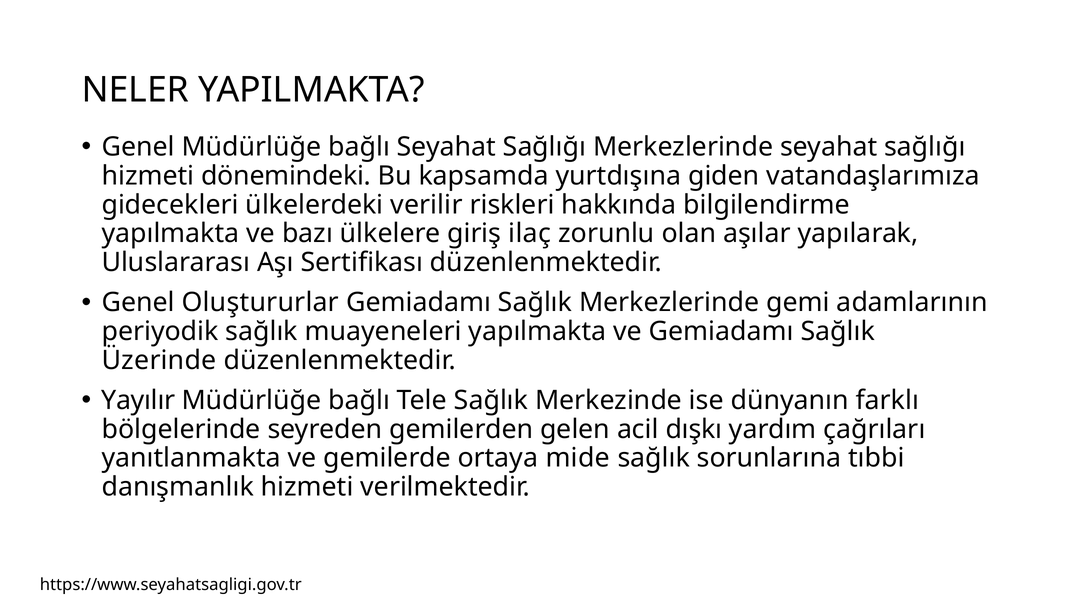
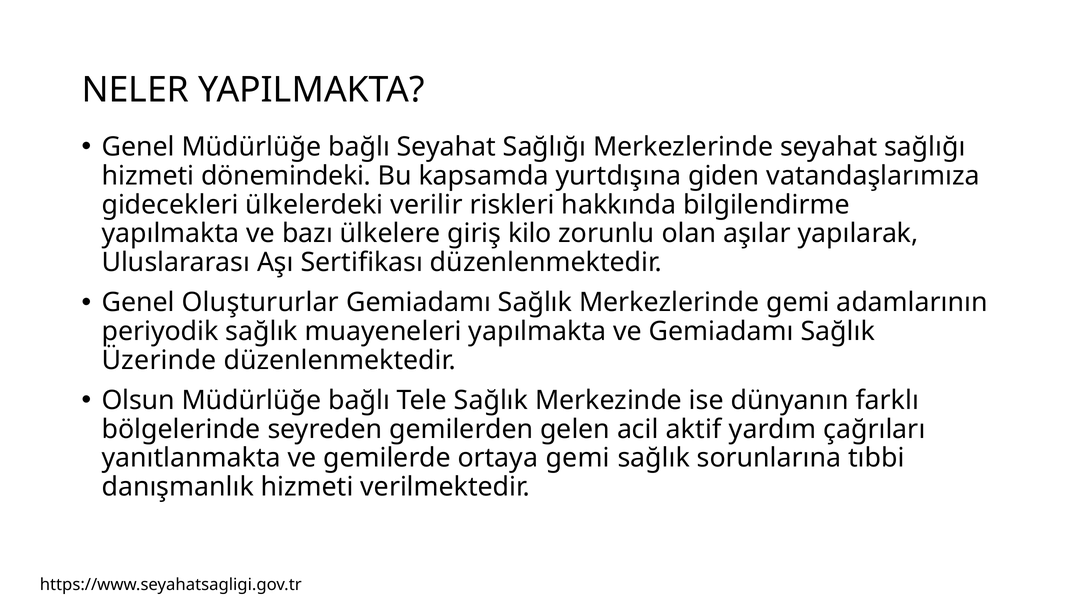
ilaç: ilaç -> kilo (530, 234)
Yayılır: Yayılır -> Olsun (138, 400)
dışkı: dışkı -> aktif (694, 429)
ortaya mide: mide -> gemi (578, 458)
